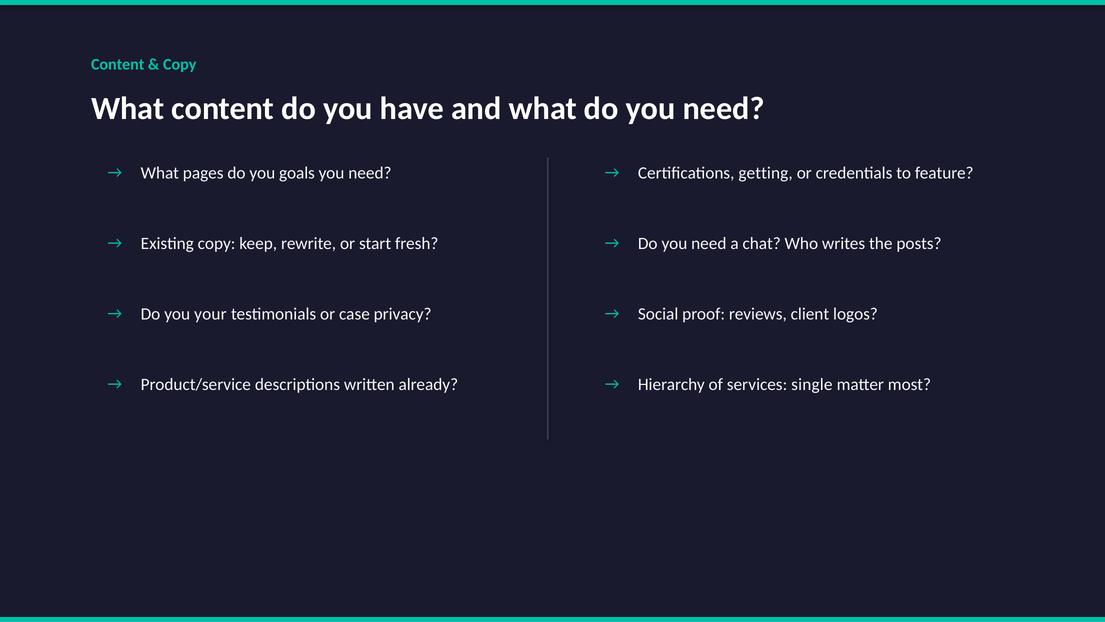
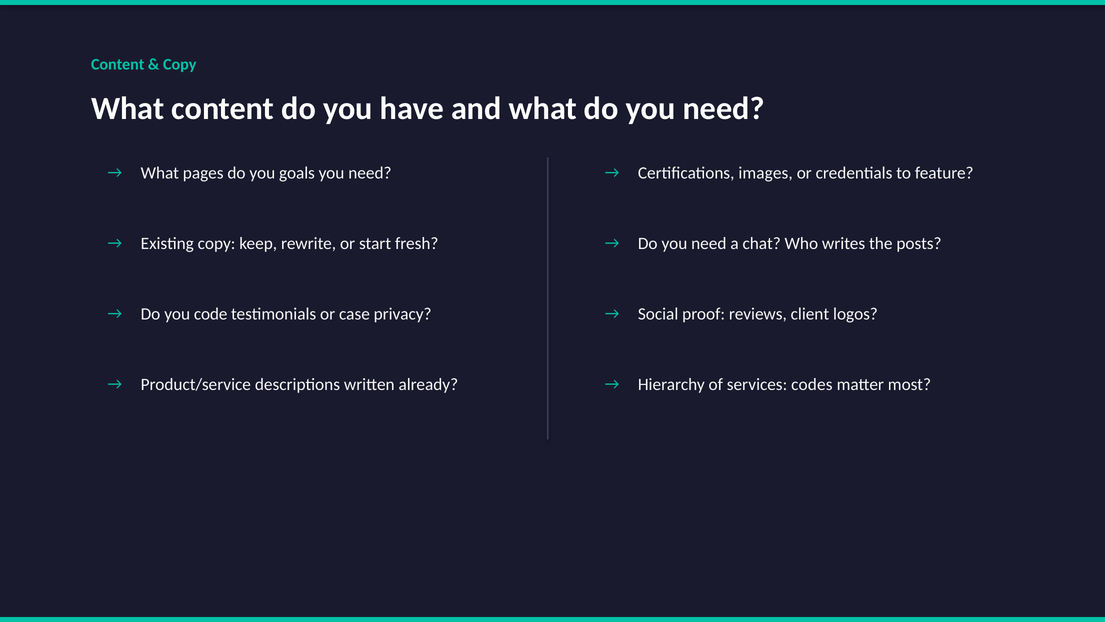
getting: getting -> images (766, 173)
your: your -> code (211, 314)
single: single -> codes (812, 384)
